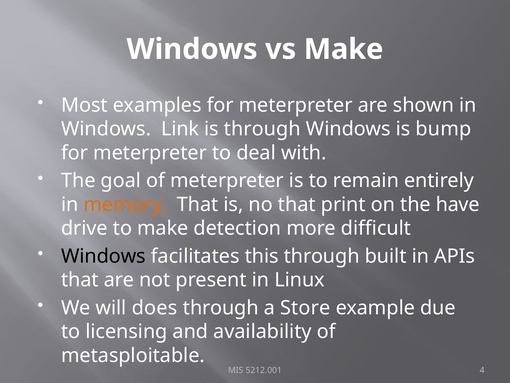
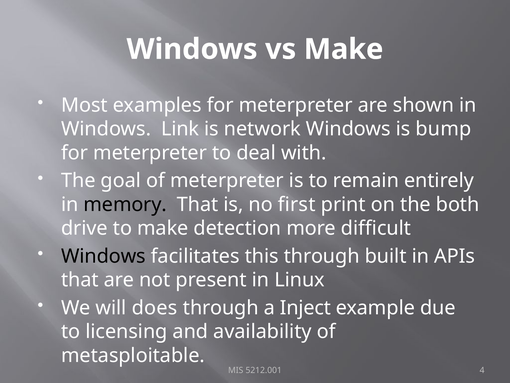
is through: through -> network (262, 129)
memory colour: orange -> black (125, 204)
no that: that -> first (297, 204)
have: have -> both (458, 204)
Store: Store -> Inject (305, 307)
